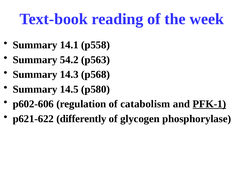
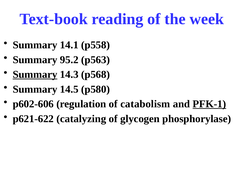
54.2: 54.2 -> 95.2 (69, 60)
Summary underline: none -> present (35, 75)
differently: differently -> catalyzing (81, 119)
